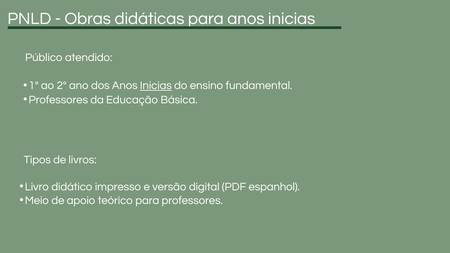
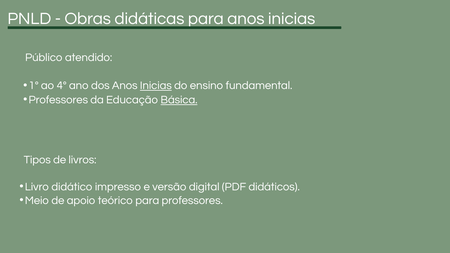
2°: 2° -> 4° (62, 86)
Básica underline: none -> present (179, 100)
espanhol: espanhol -> didáticos (274, 187)
